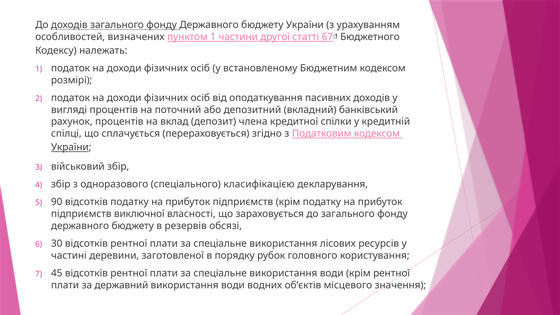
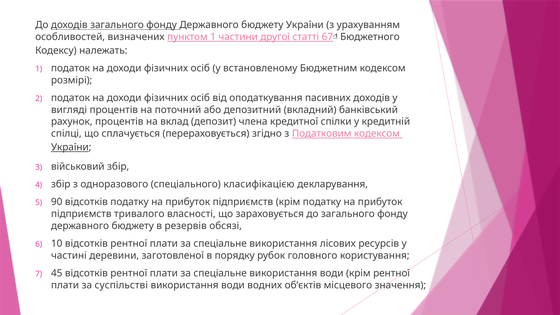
виключної: виключної -> тривалого (139, 214)
30: 30 -> 10 (57, 244)
державний: державний -> суспільстві (121, 285)
